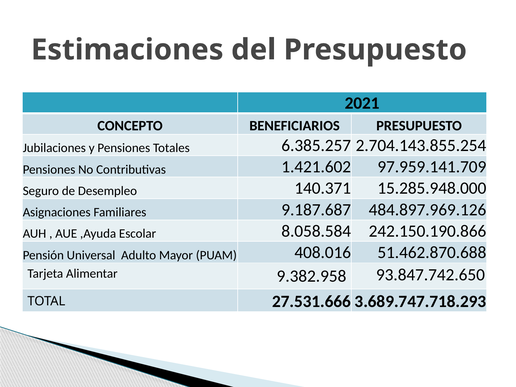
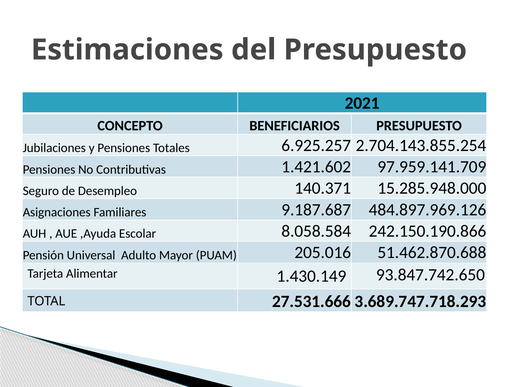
6.385.257: 6.385.257 -> 6.925.257 (316, 145)
408.016: 408.016 -> 205.016 (323, 253)
9.382.958: 9.382.958 -> 1.430.149 (311, 276)
